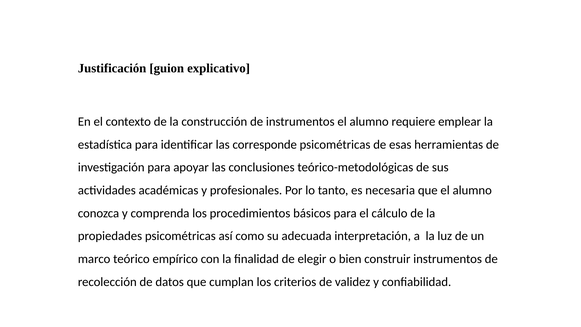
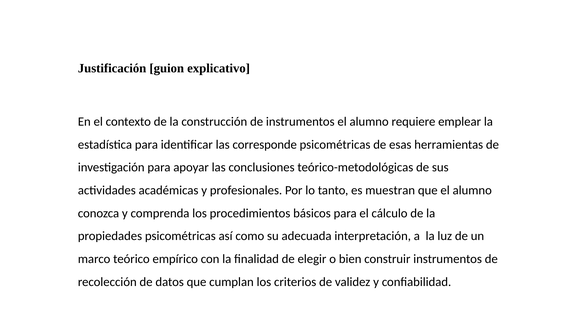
necesaria: necesaria -> muestran (390, 190)
